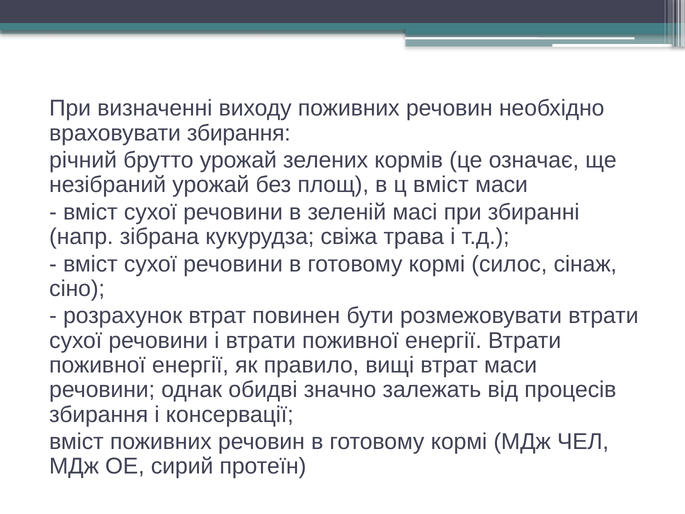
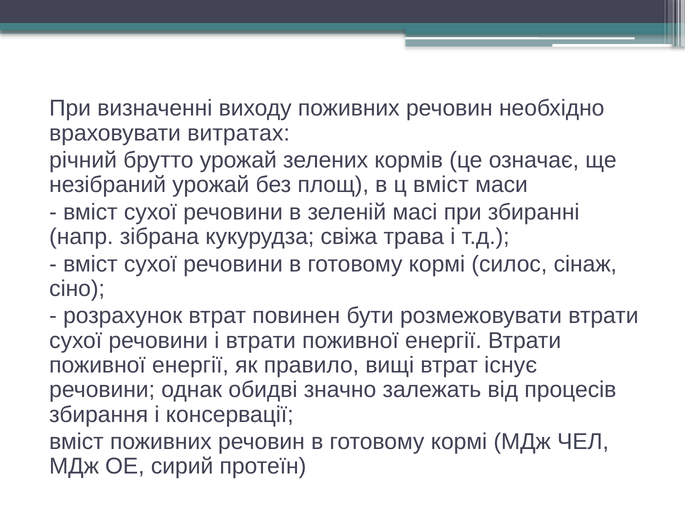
враховувати збирання: збирання -> витратах (239, 133)
втрат маси: маси -> існує (511, 365)
